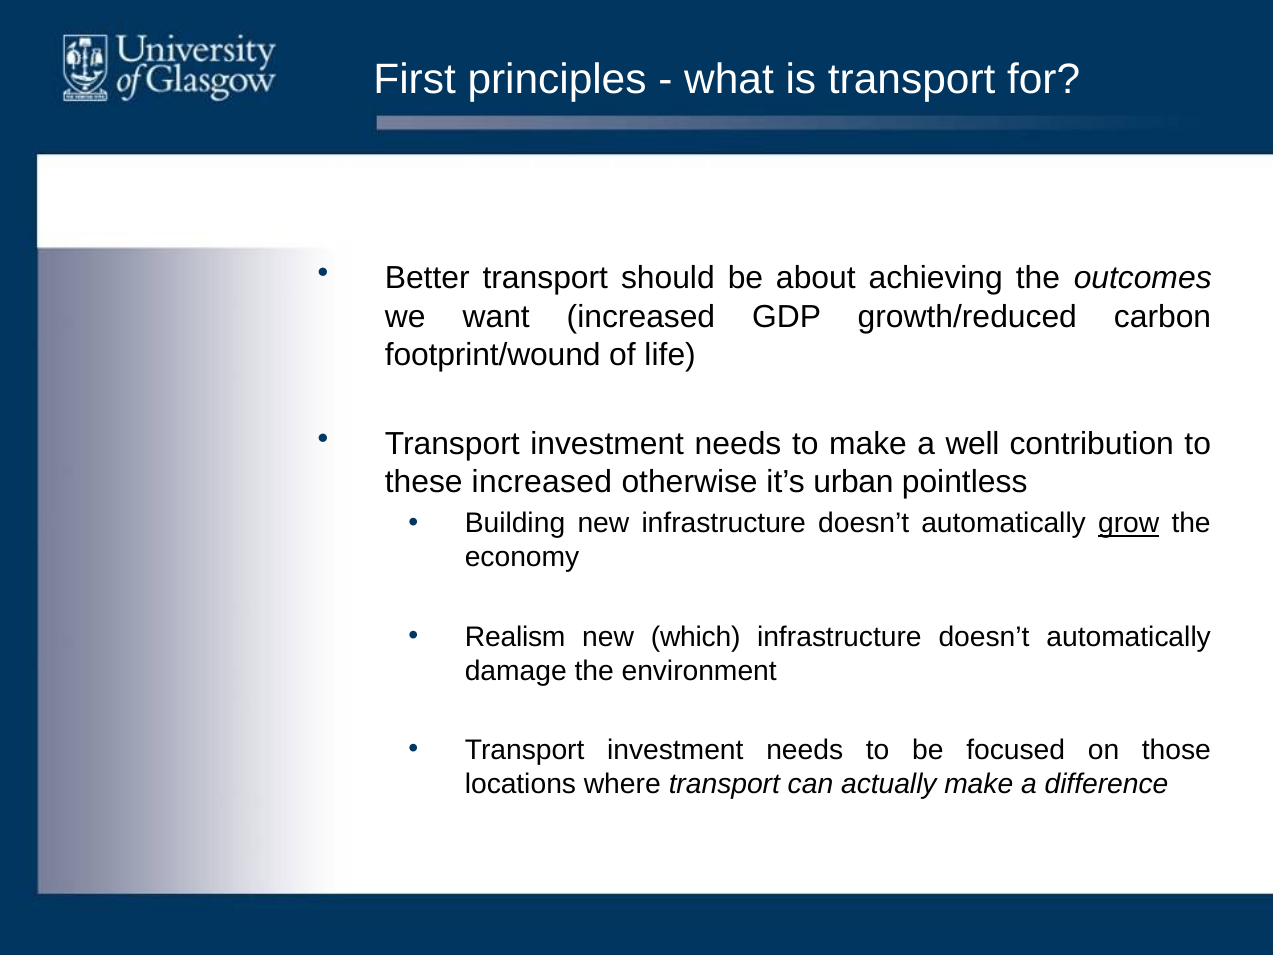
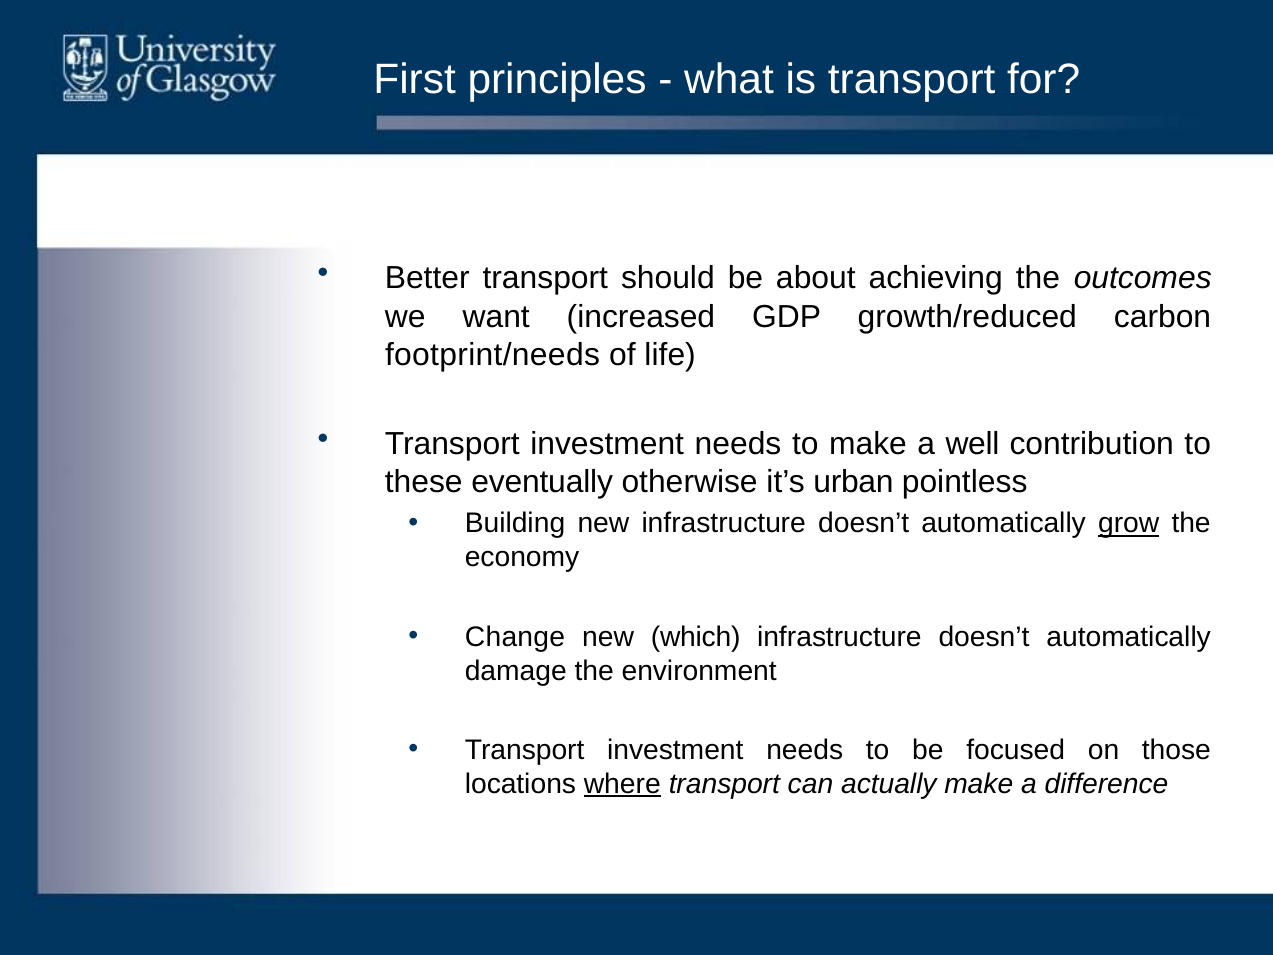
footprint/wound: footprint/wound -> footprint/needs (493, 355)
these increased: increased -> eventually (542, 482)
Realism: Realism -> Change (515, 637)
where underline: none -> present (622, 784)
